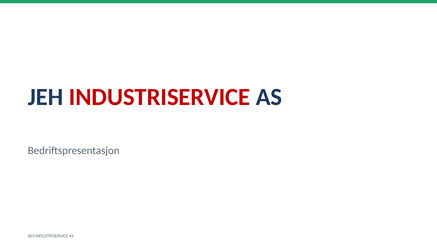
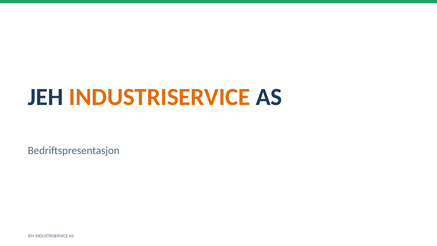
INDUSTRISERVICE colour: red -> orange (160, 97)
